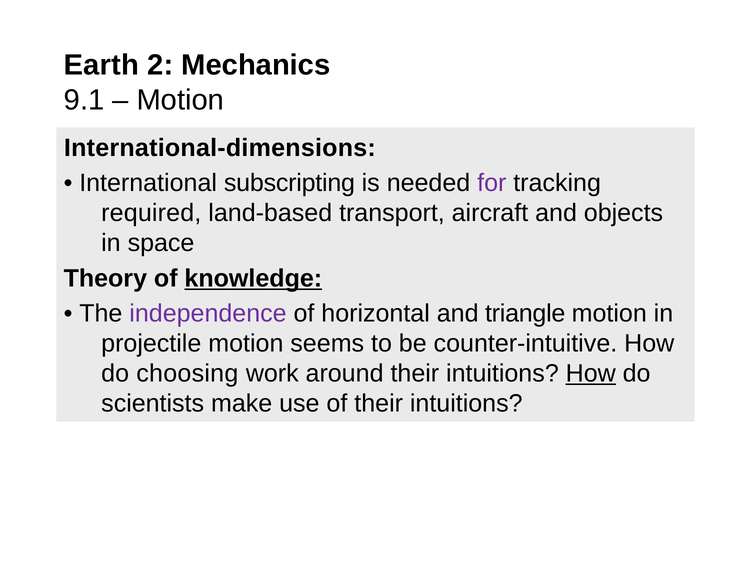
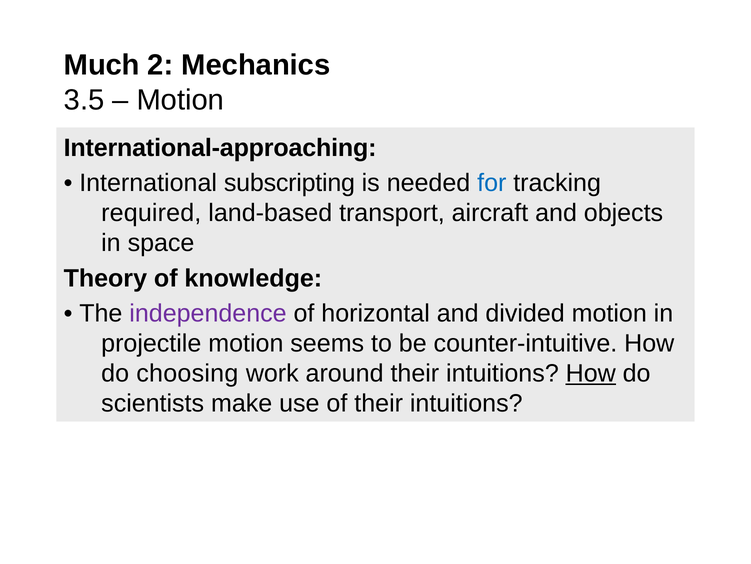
Earth: Earth -> Much (102, 65)
9.1: 9.1 -> 3.5 (84, 100)
International-dimensions: International-dimensions -> International-approaching (220, 148)
for colour: purple -> blue (492, 183)
knowledge underline: present -> none (253, 278)
triangle: triangle -> divided (525, 313)
